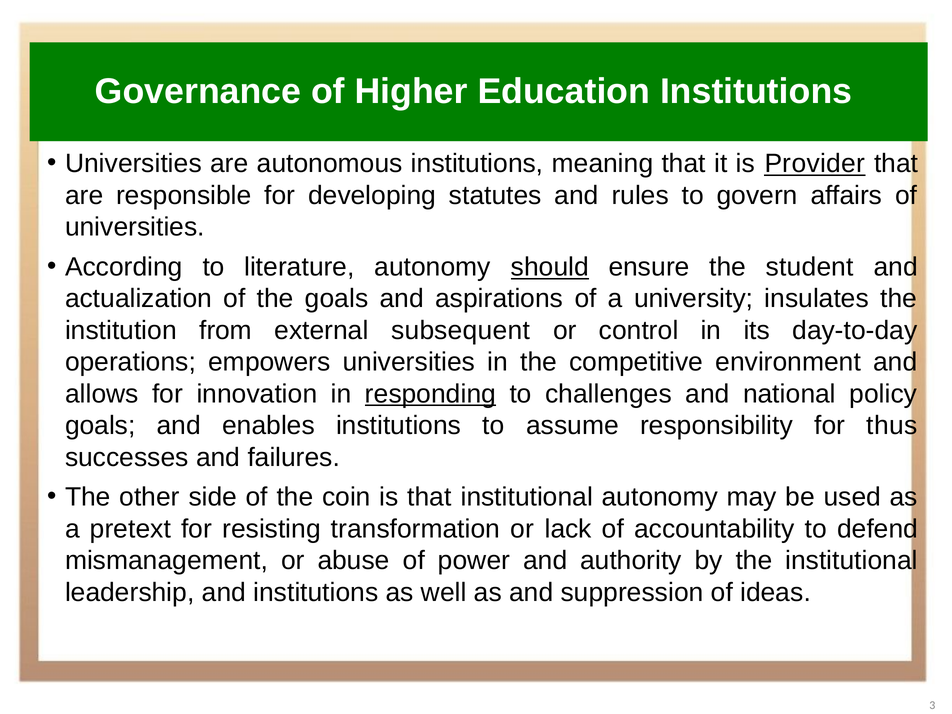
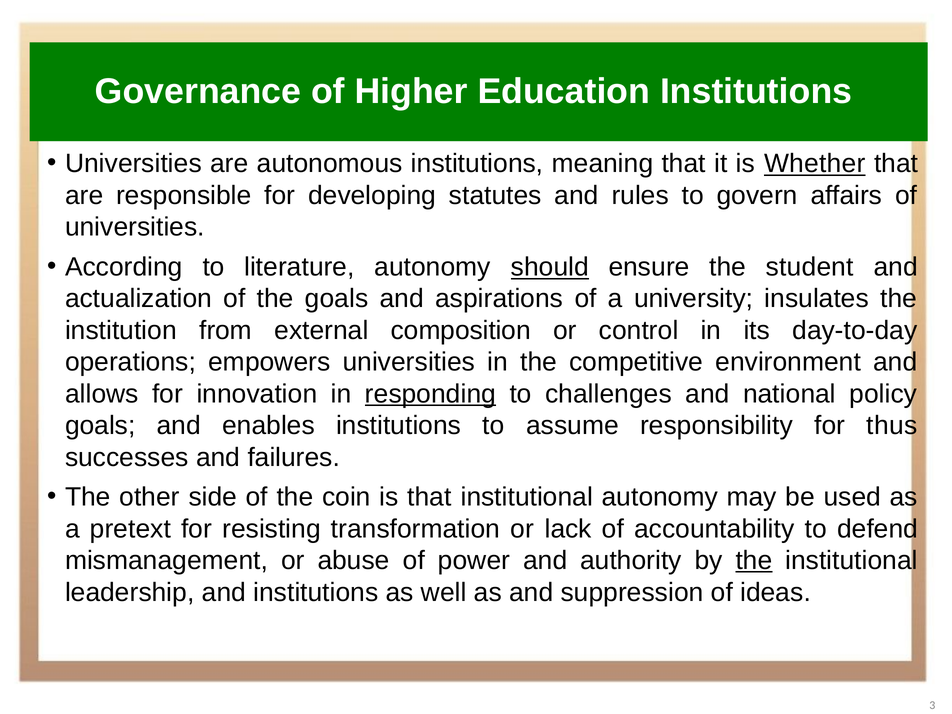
Provider: Provider -> Whether (815, 164)
subsequent: subsequent -> composition (461, 330)
the underline: none -> present (754, 561)
